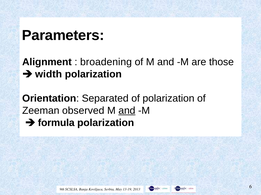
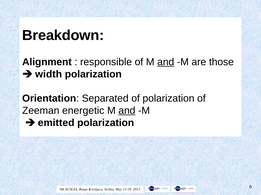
Parameters: Parameters -> Breakdown (63, 36)
broadening: broadening -> responsible (106, 62)
and underline: none -> present (166, 62)
observed: observed -> energetic (83, 111)
formula: formula -> emitted (56, 123)
